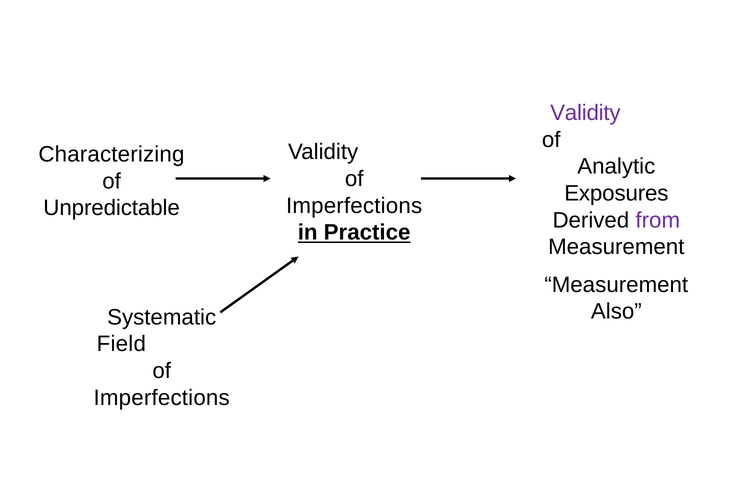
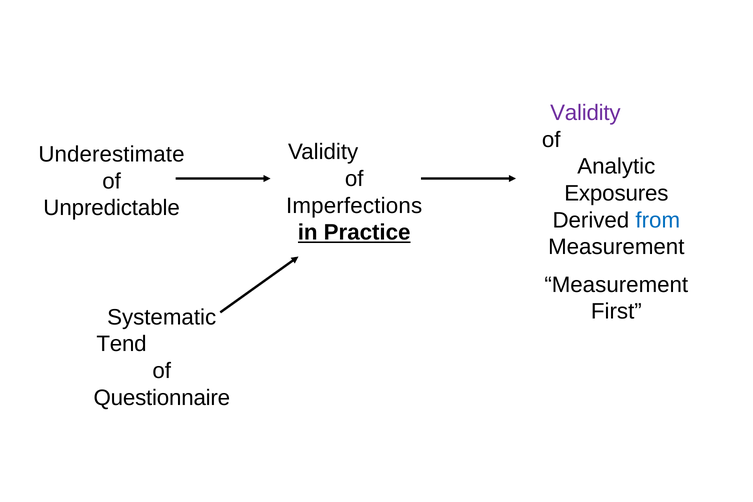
Characterizing: Characterizing -> Underestimate (111, 154)
from colour: purple -> blue (658, 220)
Also: Also -> First (616, 312)
Field: Field -> Tend (122, 344)
Imperfections: Imperfections -> Questionnaire (162, 398)
